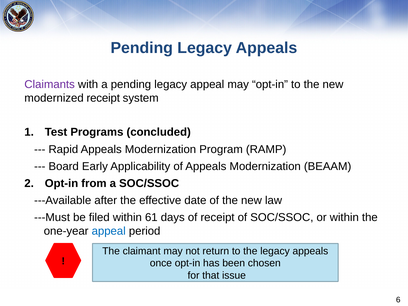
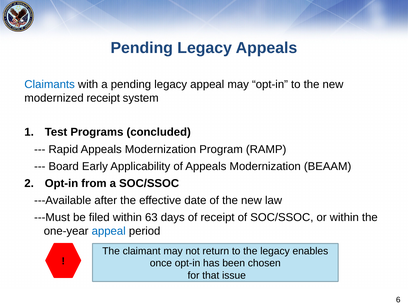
Claimants colour: purple -> blue (50, 85)
61: 61 -> 63 (151, 217)
the legacy appeals: appeals -> enables (310, 251)
